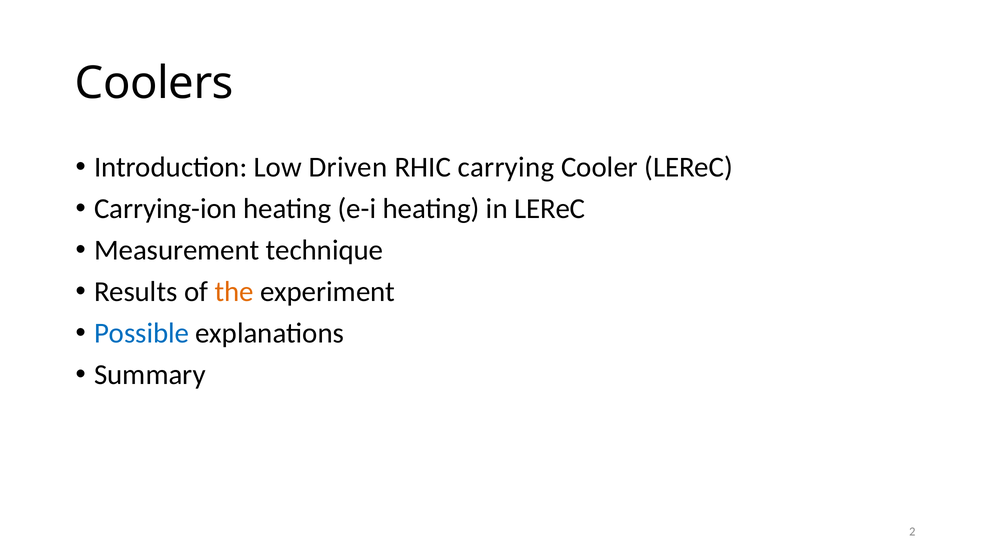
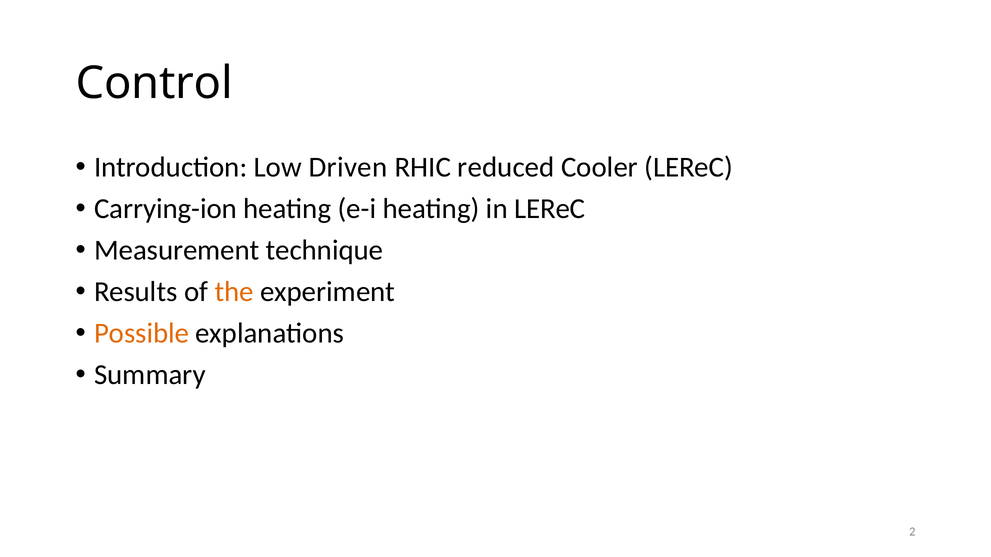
Coolers: Coolers -> Control (154, 83)
carrying: carrying -> reduced (506, 167)
Possible colour: blue -> orange (142, 333)
